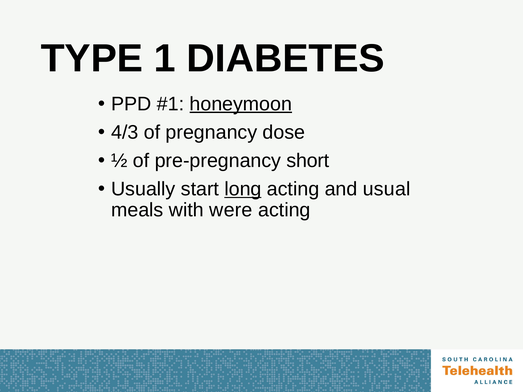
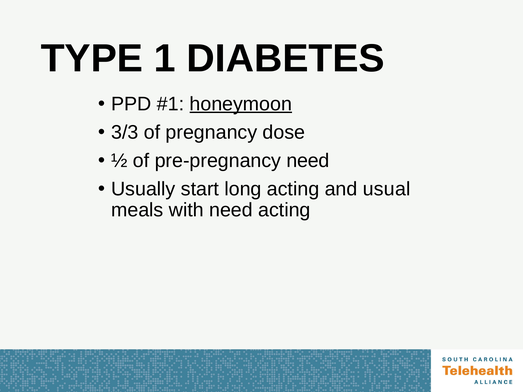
4/3: 4/3 -> 3/3 (125, 132)
pre-pregnancy short: short -> need (308, 161)
long underline: present -> none (243, 189)
with were: were -> need (231, 210)
